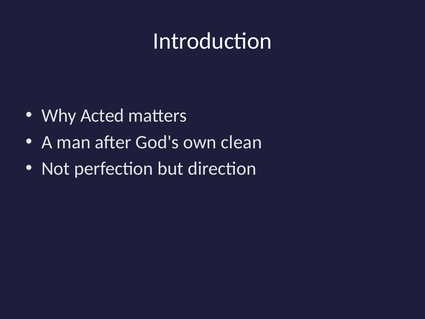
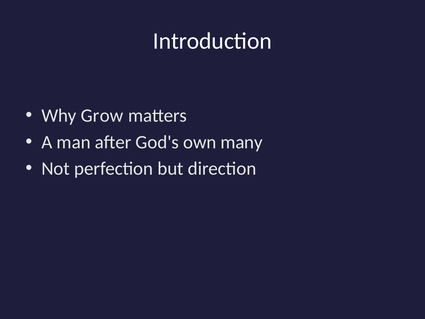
Acted: Acted -> Grow (102, 116)
clean: clean -> many (242, 142)
